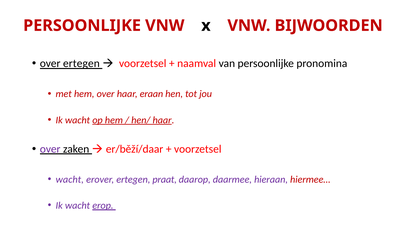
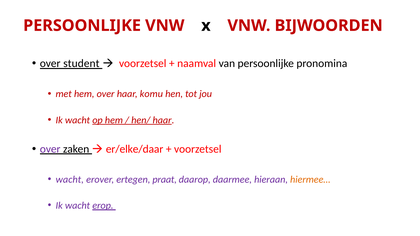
over ertegen: ertegen -> student (81, 64)
eraan: eraan -> komu (151, 94)
er/běží/daar: er/běží/daar -> er/elke/daar (135, 149)
hiermee… colour: red -> orange (310, 180)
